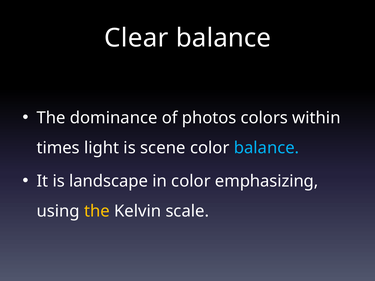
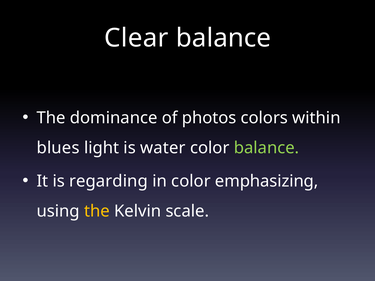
times: times -> blues (58, 148)
scene: scene -> water (163, 148)
balance colour: light blue -> light green (266, 148)
landscape: landscape -> regarding (109, 181)
